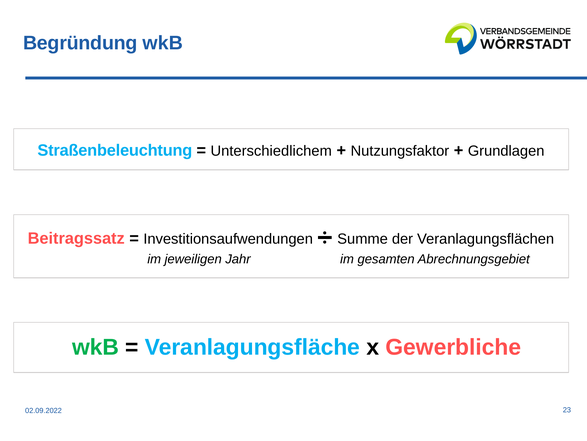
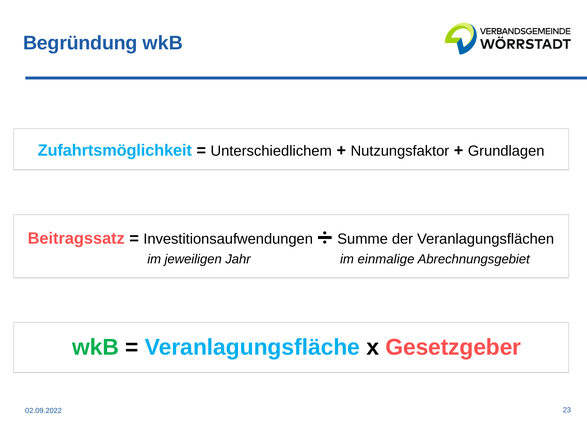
Straßenbeleuchtung: Straßenbeleuchtung -> Zufahrtsmöglichkeit (115, 150)
gesamten: gesamten -> einmalige (386, 259)
Gewerbliche: Gewerbliche -> Gesetzgeber (453, 347)
